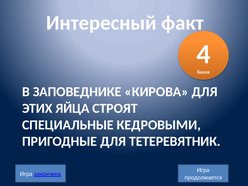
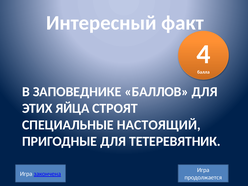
КИРОВА: КИРОВА -> БАЛЛОВ (157, 92)
КЕДРОВЫМИ: КЕДРОВЫМИ -> НАСТОЯЩИЙ (159, 125)
